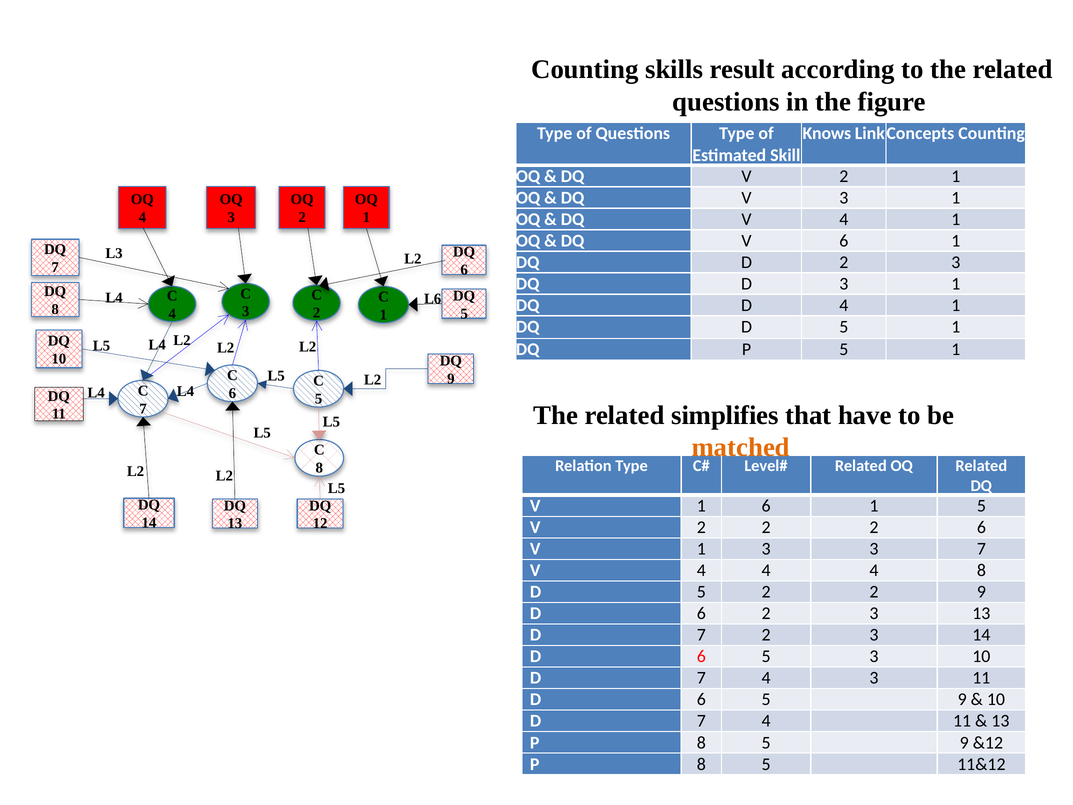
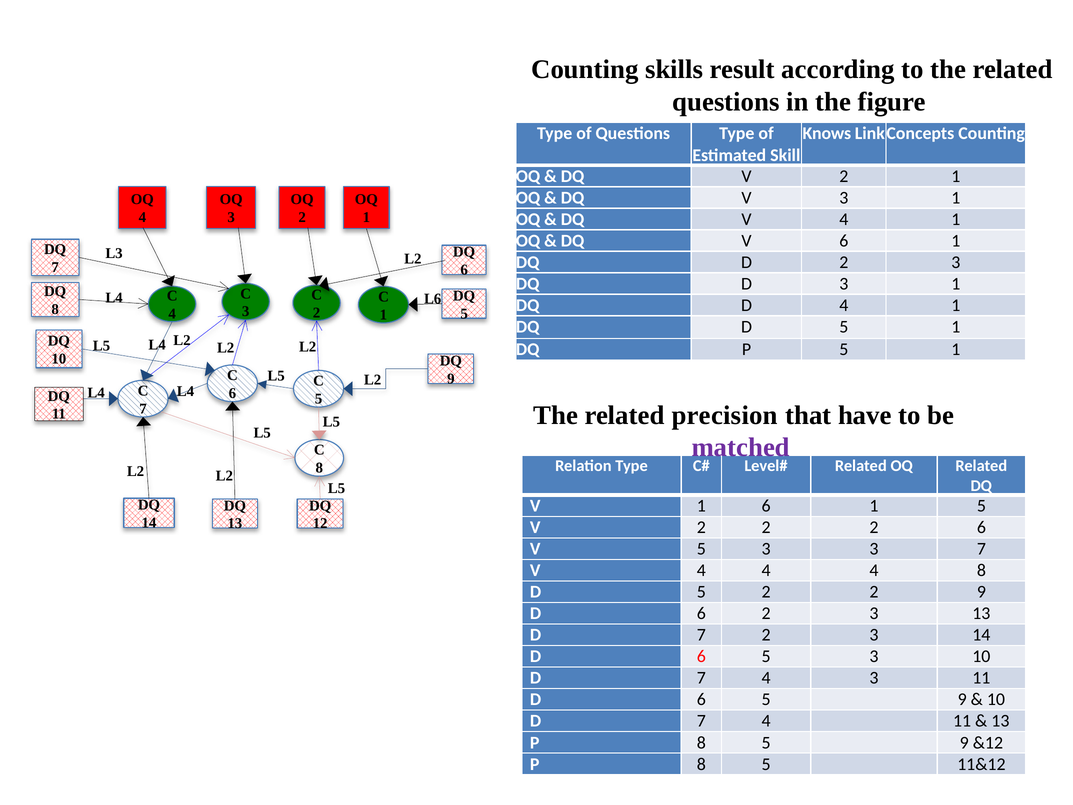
simplifies: simplifies -> precision (725, 415)
matched colour: orange -> purple (741, 447)
1: 1 -> 5 (701, 549)
